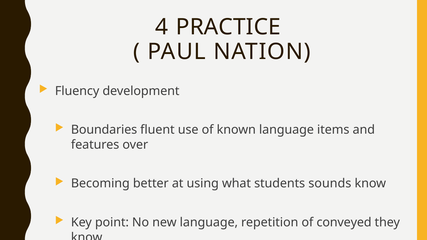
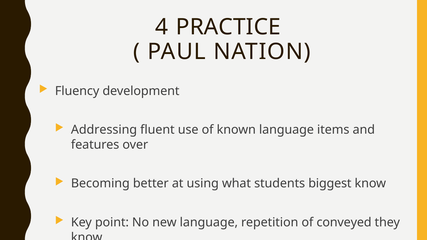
Boundaries: Boundaries -> Addressing (104, 130)
sounds: sounds -> biggest (330, 184)
